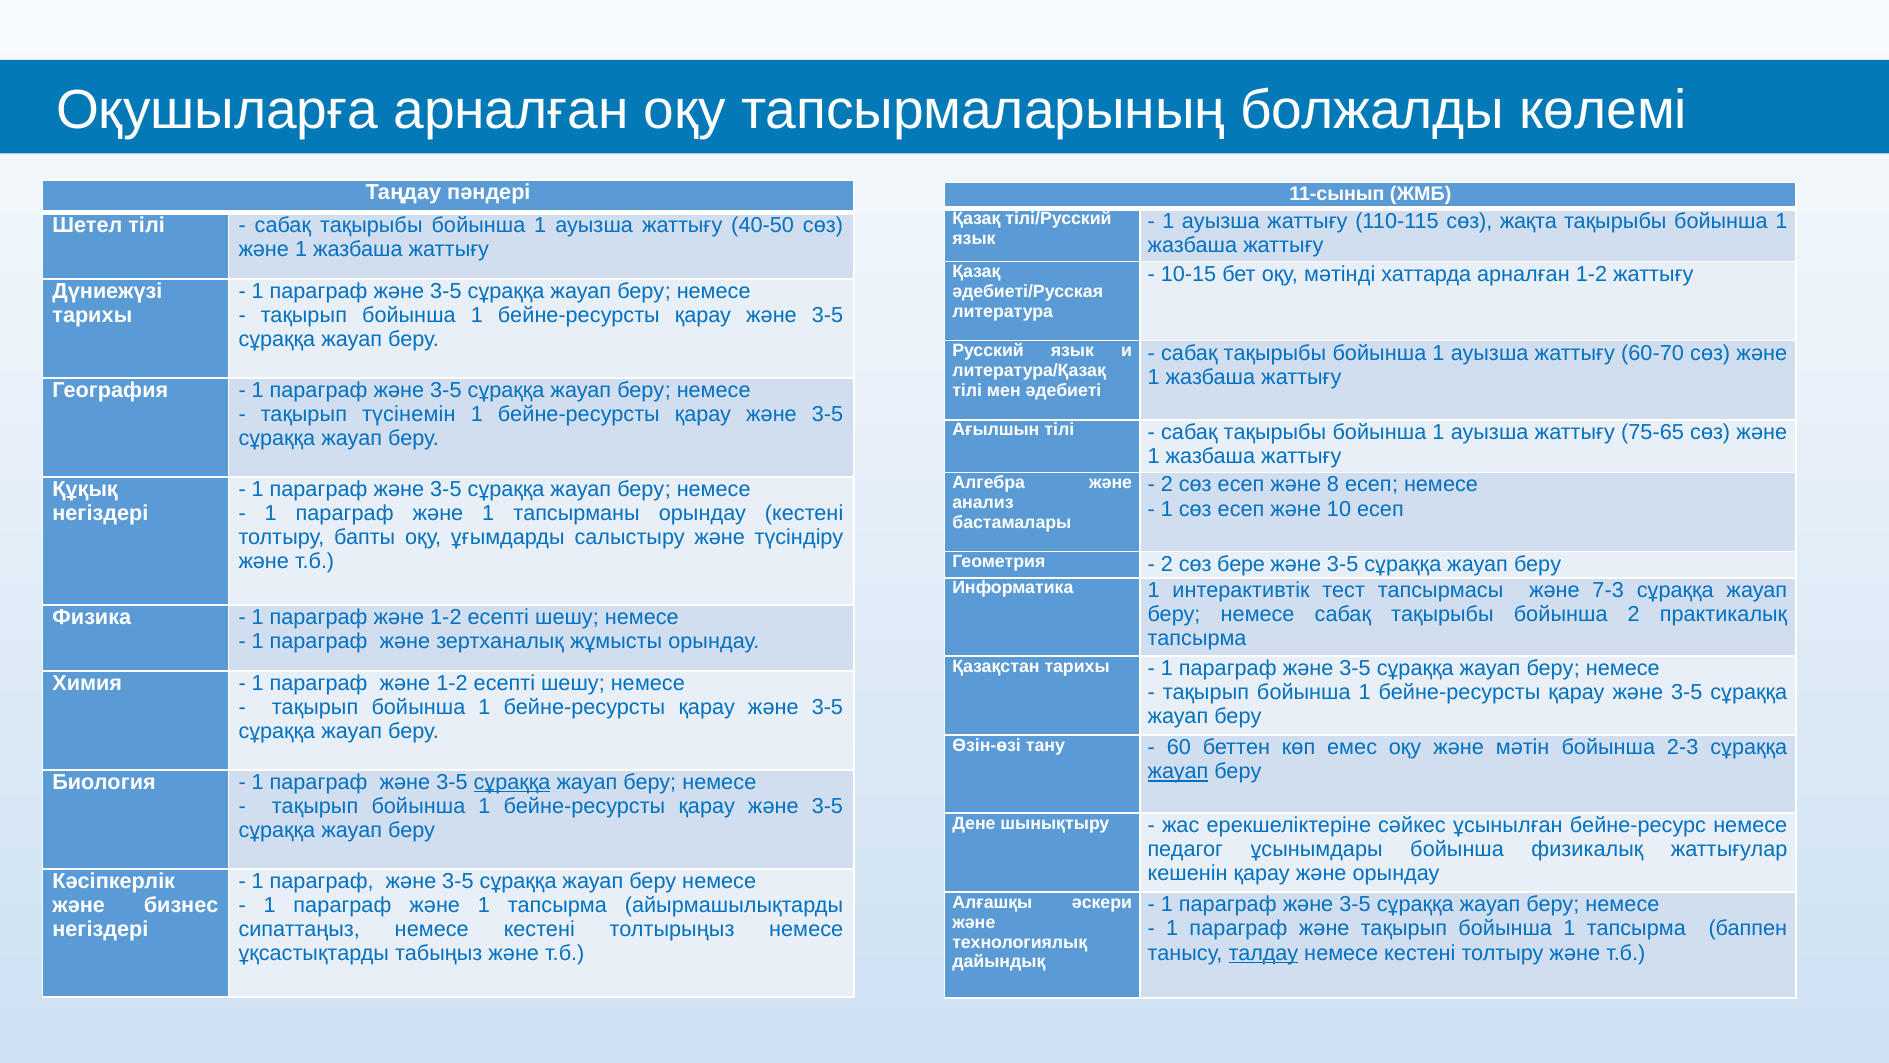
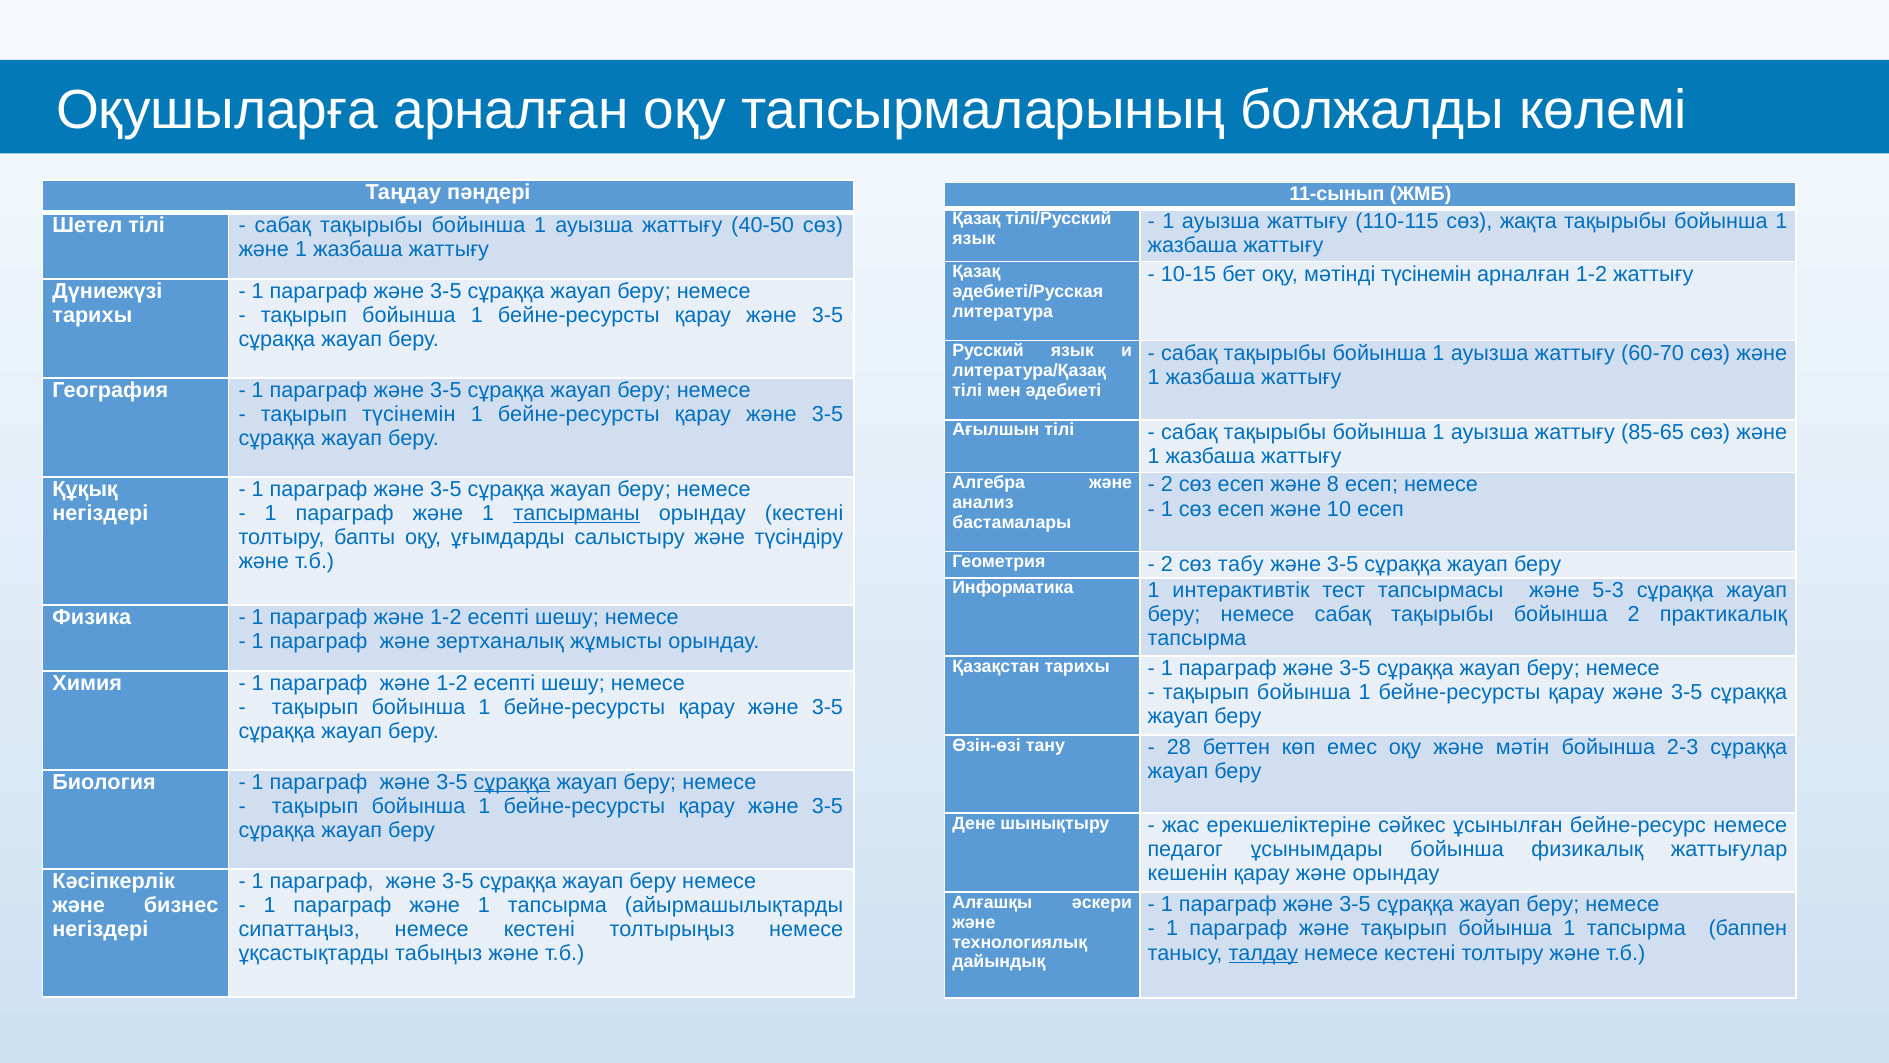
мәтінді хаттарда: хаттарда -> түсінемін (1426, 274)
75-65: 75-65 -> 85-65 (1653, 432)
тапсырманы underline: none -> present (577, 513)
бере: бере -> табу (1241, 564)
7-3: 7-3 -> 5-3 (1608, 590)
60: 60 -> 28 (1179, 747)
жауап underline: present -> none (1178, 771)
